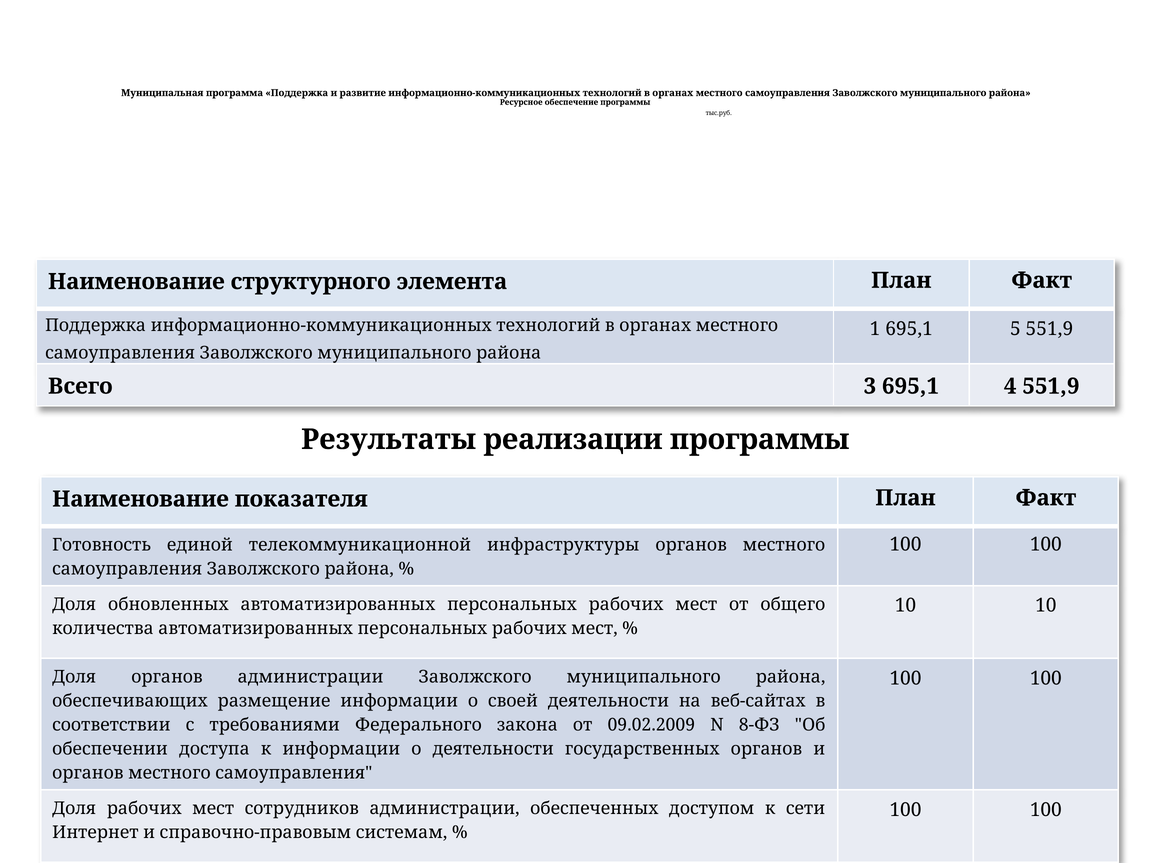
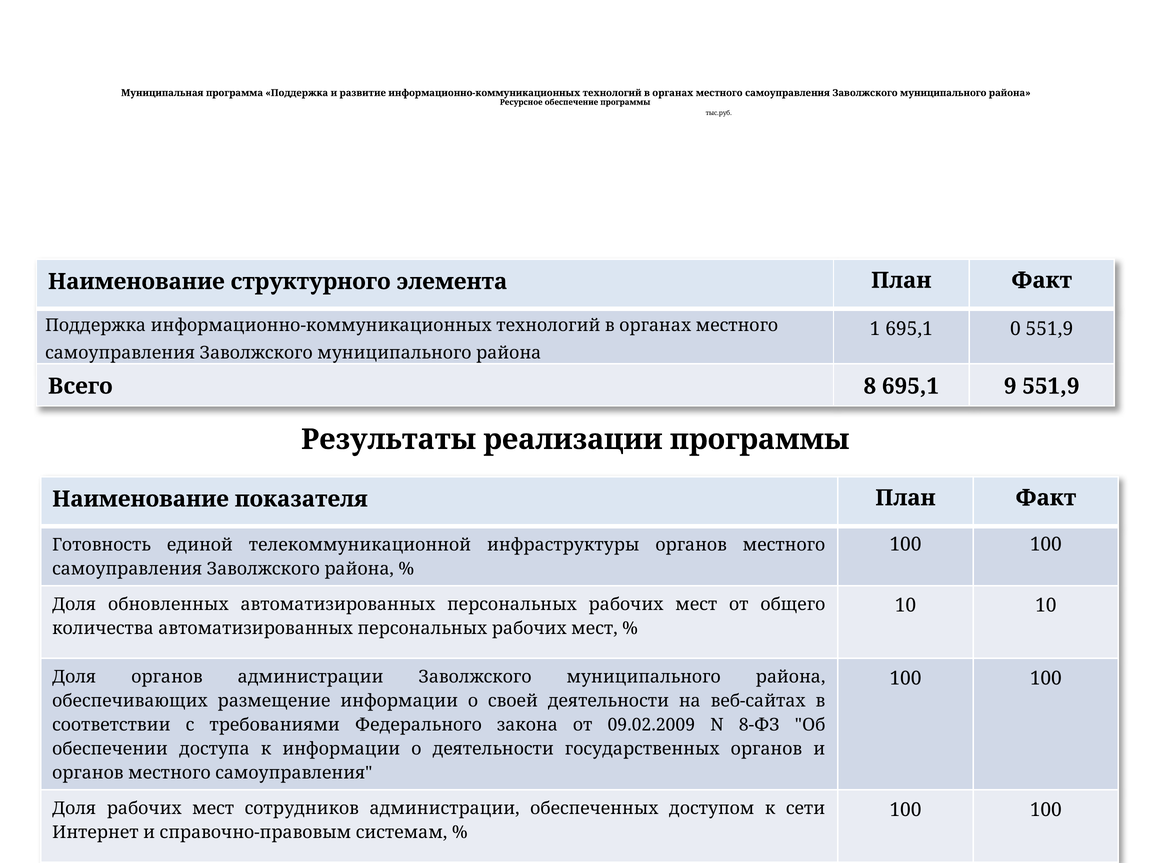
5: 5 -> 0 (1015, 329)
3: 3 -> 8 (870, 386)
4: 4 -> 9 (1010, 386)
